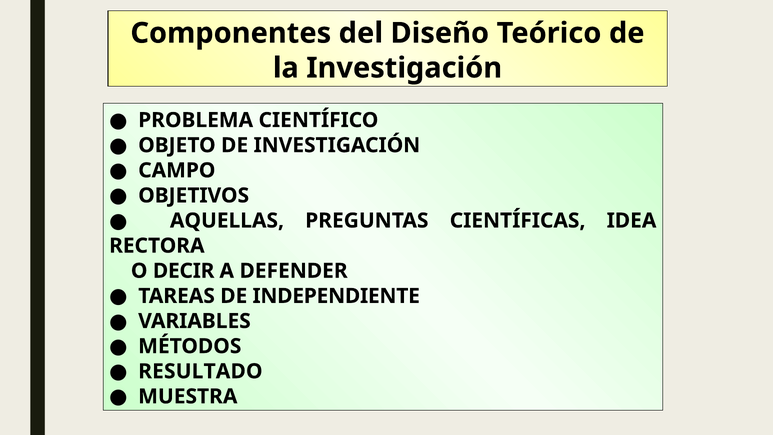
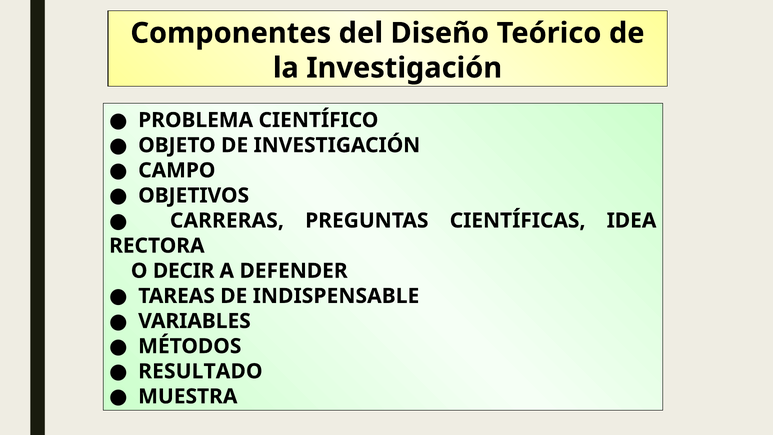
AQUELLAS: AQUELLAS -> CARRERAS (227, 221)
INDEPENDIENTE: INDEPENDIENTE -> INDISPENSABLE (336, 296)
